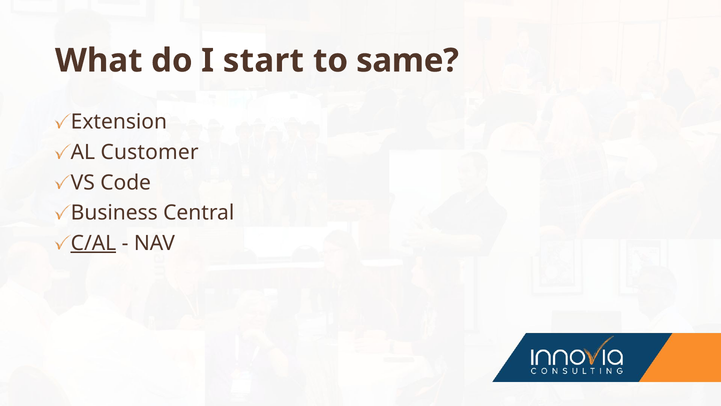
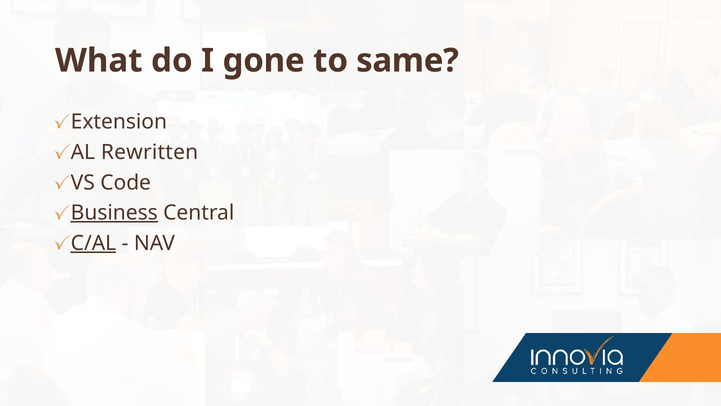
start: start -> gone (264, 61)
Customer: Customer -> Rewritten (150, 152)
Business underline: none -> present (114, 213)
